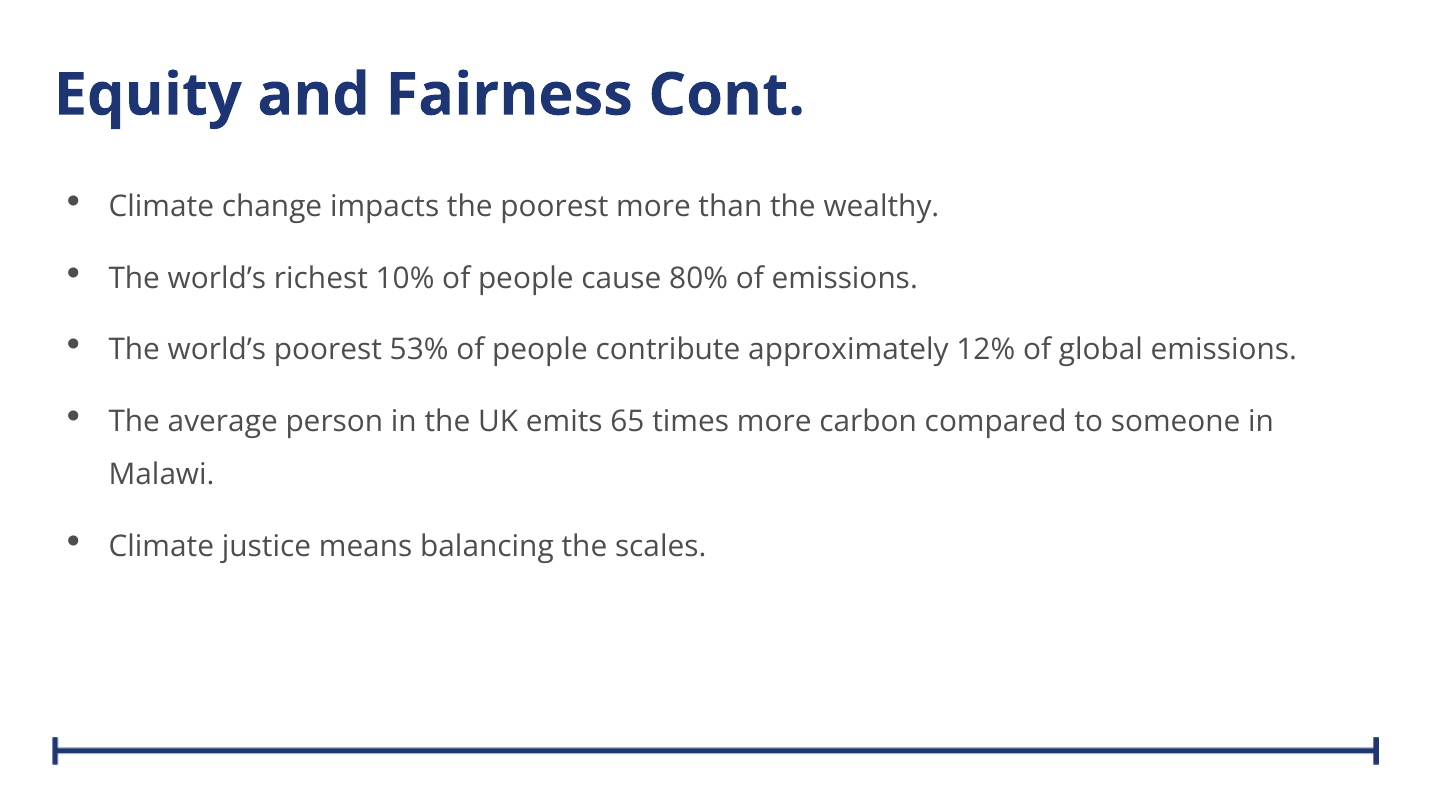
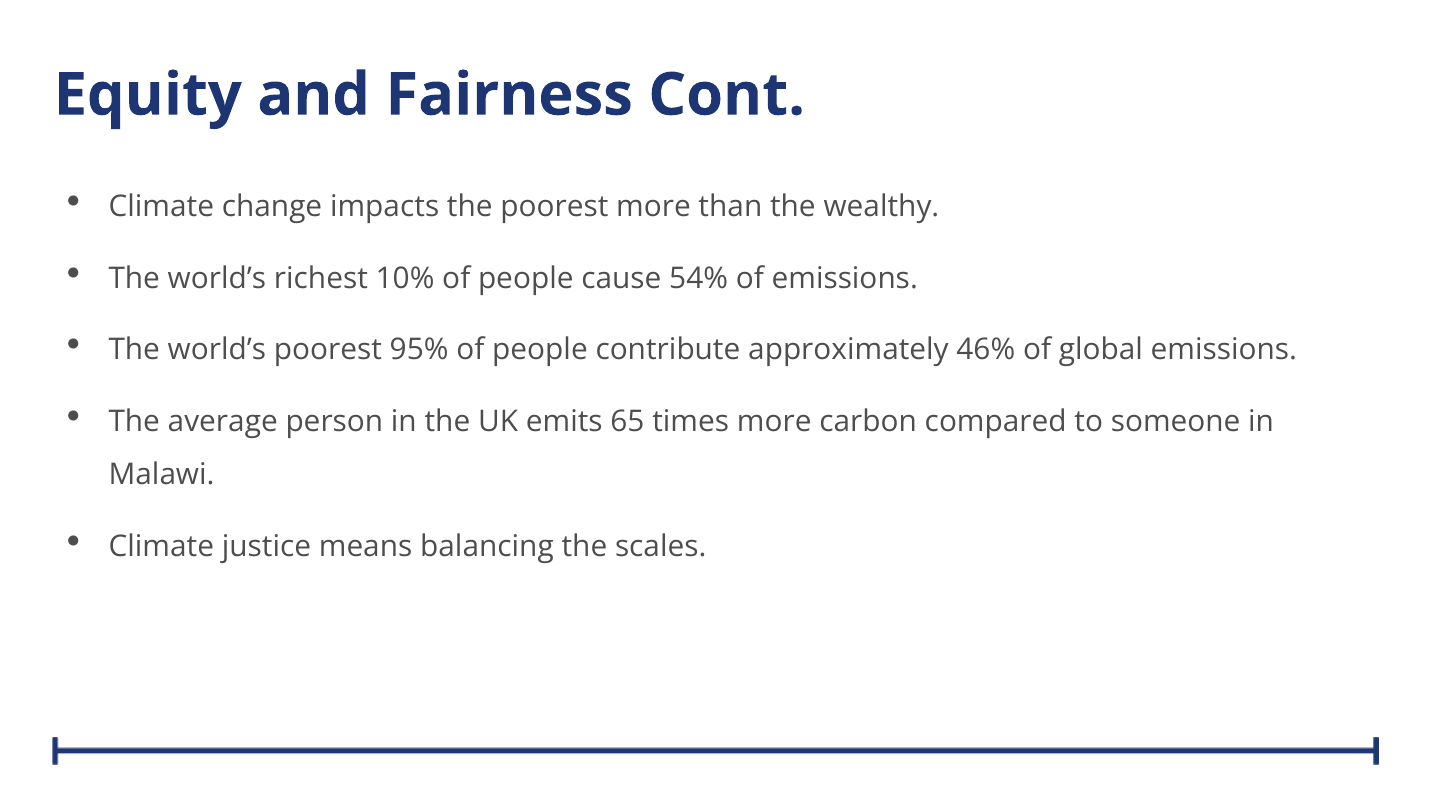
80%: 80% -> 54% (699, 278)
53%: 53% -> 95% (419, 350)
12%: 12% -> 46% (986, 350)
